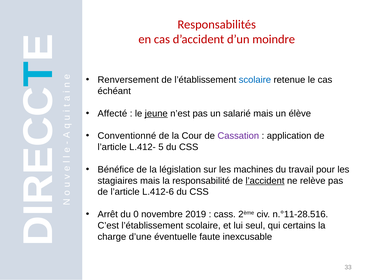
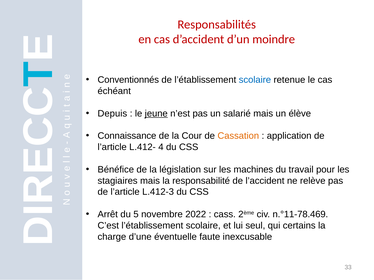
Renversement: Renversement -> Conventionnés (128, 80)
Affecté: Affecté -> Depuis (112, 114)
Conventionné: Conventionné -> Connaissance (127, 136)
Cassation colour: purple -> orange (238, 136)
5: 5 -> 4 (161, 147)
l’accident underline: present -> none (265, 181)
L.412-6: L.412-6 -> L.412-3 (158, 192)
0: 0 -> 5 (136, 215)
2019: 2019 -> 2022 (196, 215)
n.°11-28.516: n.°11-28.516 -> n.°11-78.469 (300, 215)
